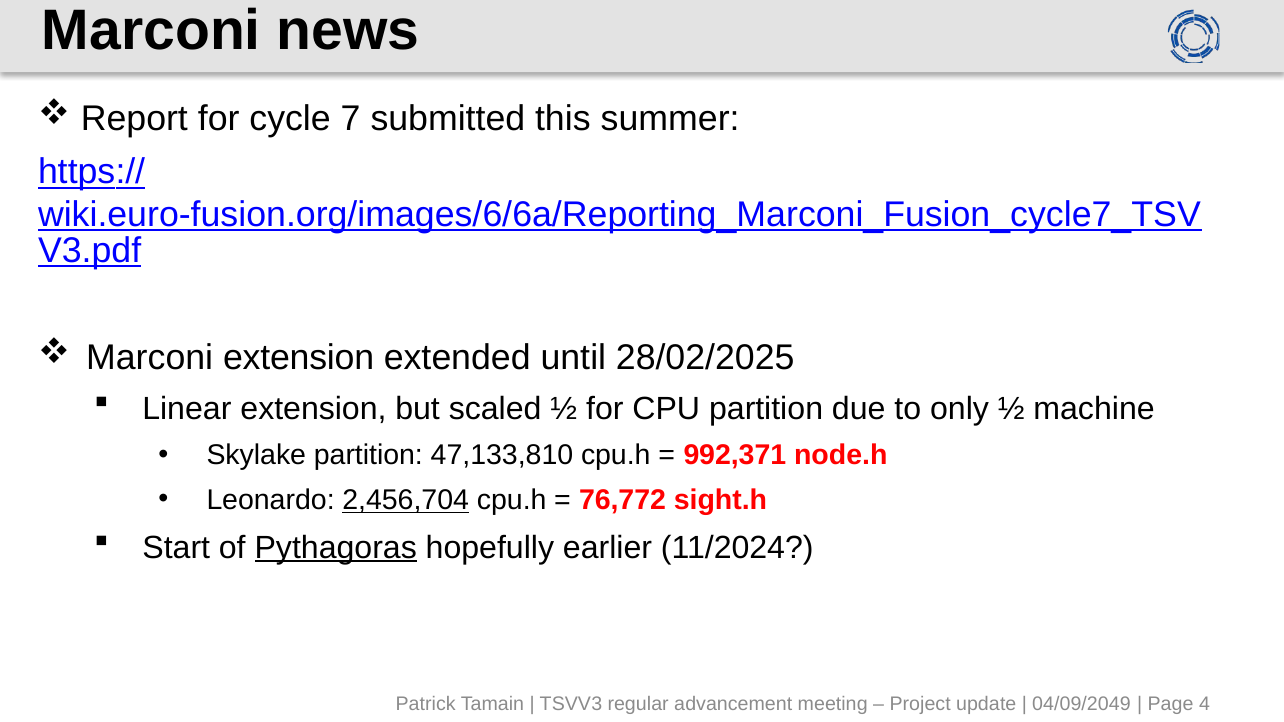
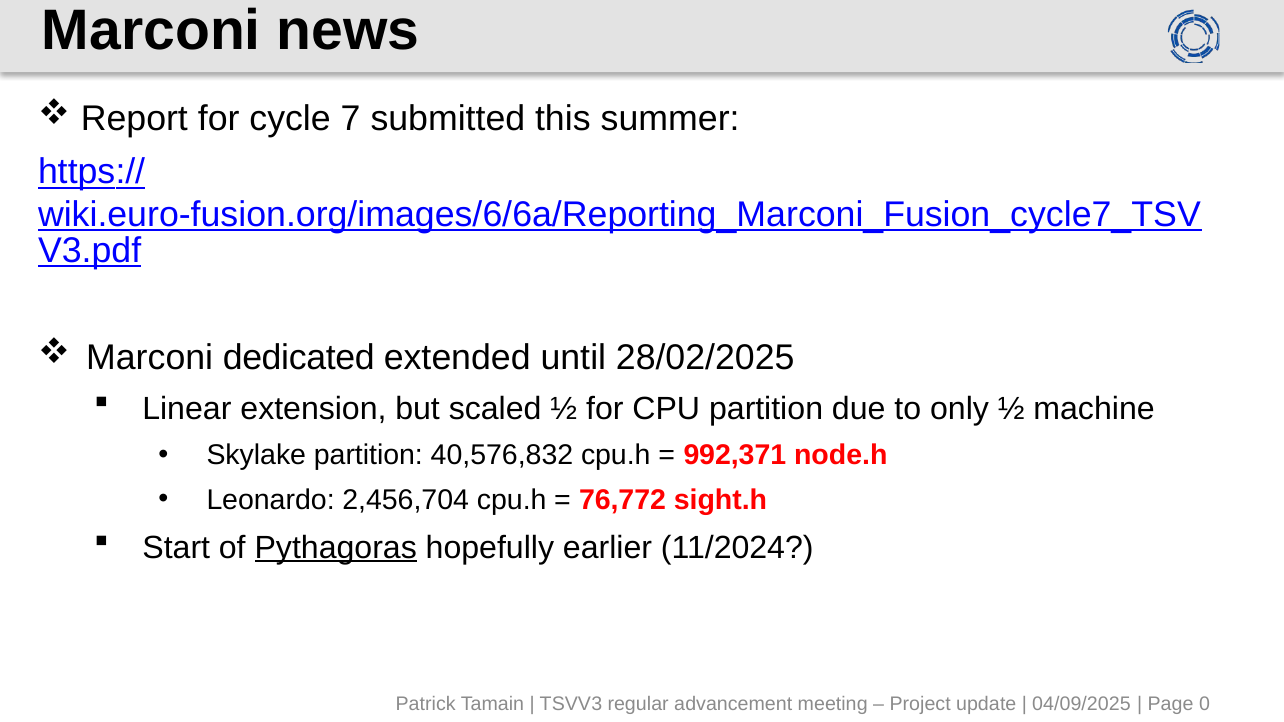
Marconi extension: extension -> dedicated (299, 358)
47,133,810: 47,133,810 -> 40,576,832 (502, 456)
2,456,704 underline: present -> none (406, 500)
04/09/2049: 04/09/2049 -> 04/09/2025 (1081, 705)
4: 4 -> 0 (1204, 705)
